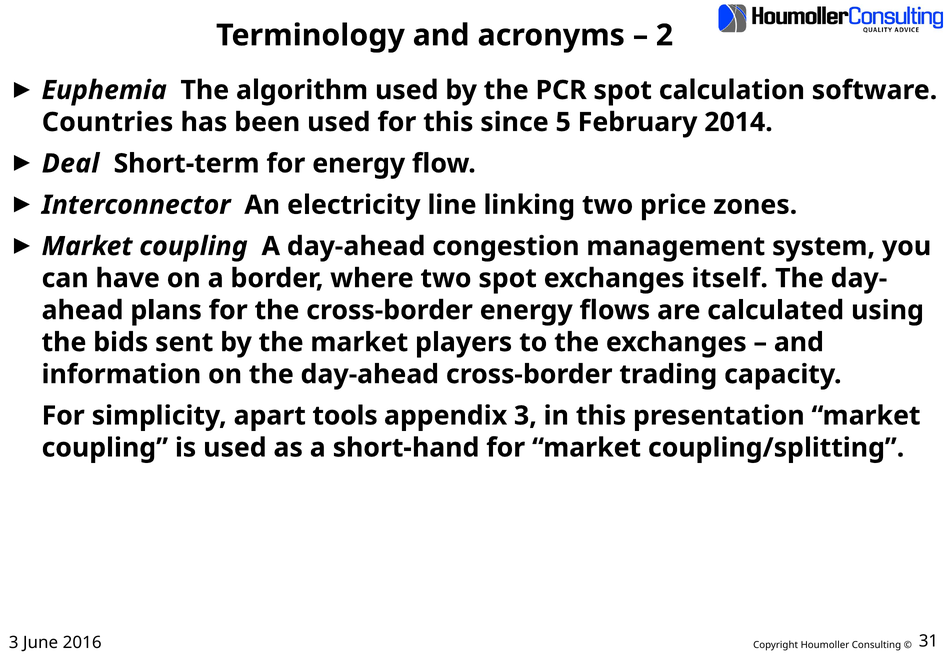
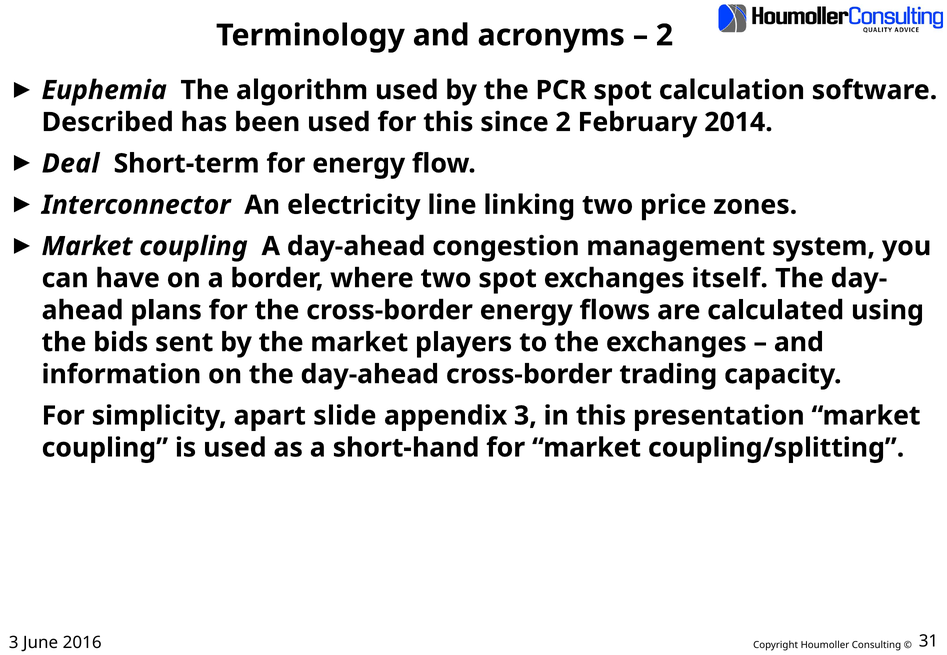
Countries: Countries -> Described (108, 122)
since 5: 5 -> 2 (563, 122)
tools: tools -> slide (345, 416)
